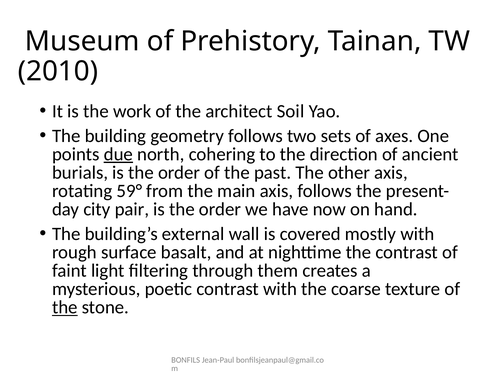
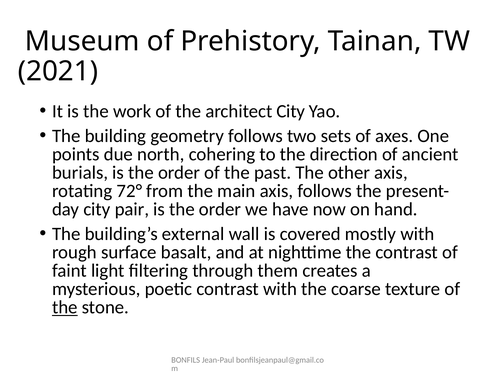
2010: 2010 -> 2021 (58, 71)
architect Soil: Soil -> City (291, 111)
due underline: present -> none (118, 154)
59°: 59° -> 72° (129, 191)
